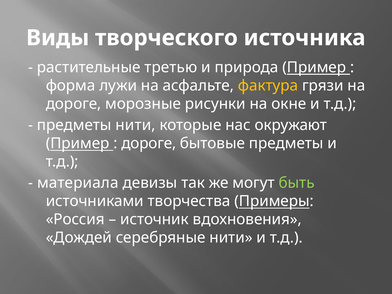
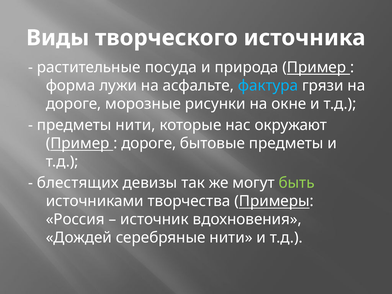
третью: третью -> посуда (171, 67)
фактура colour: yellow -> light blue (268, 85)
материала: материала -> блестящих (78, 183)
